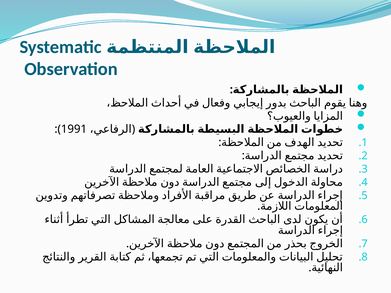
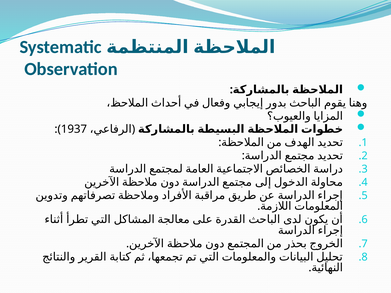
1991: 1991 -> 1937 (74, 129)
